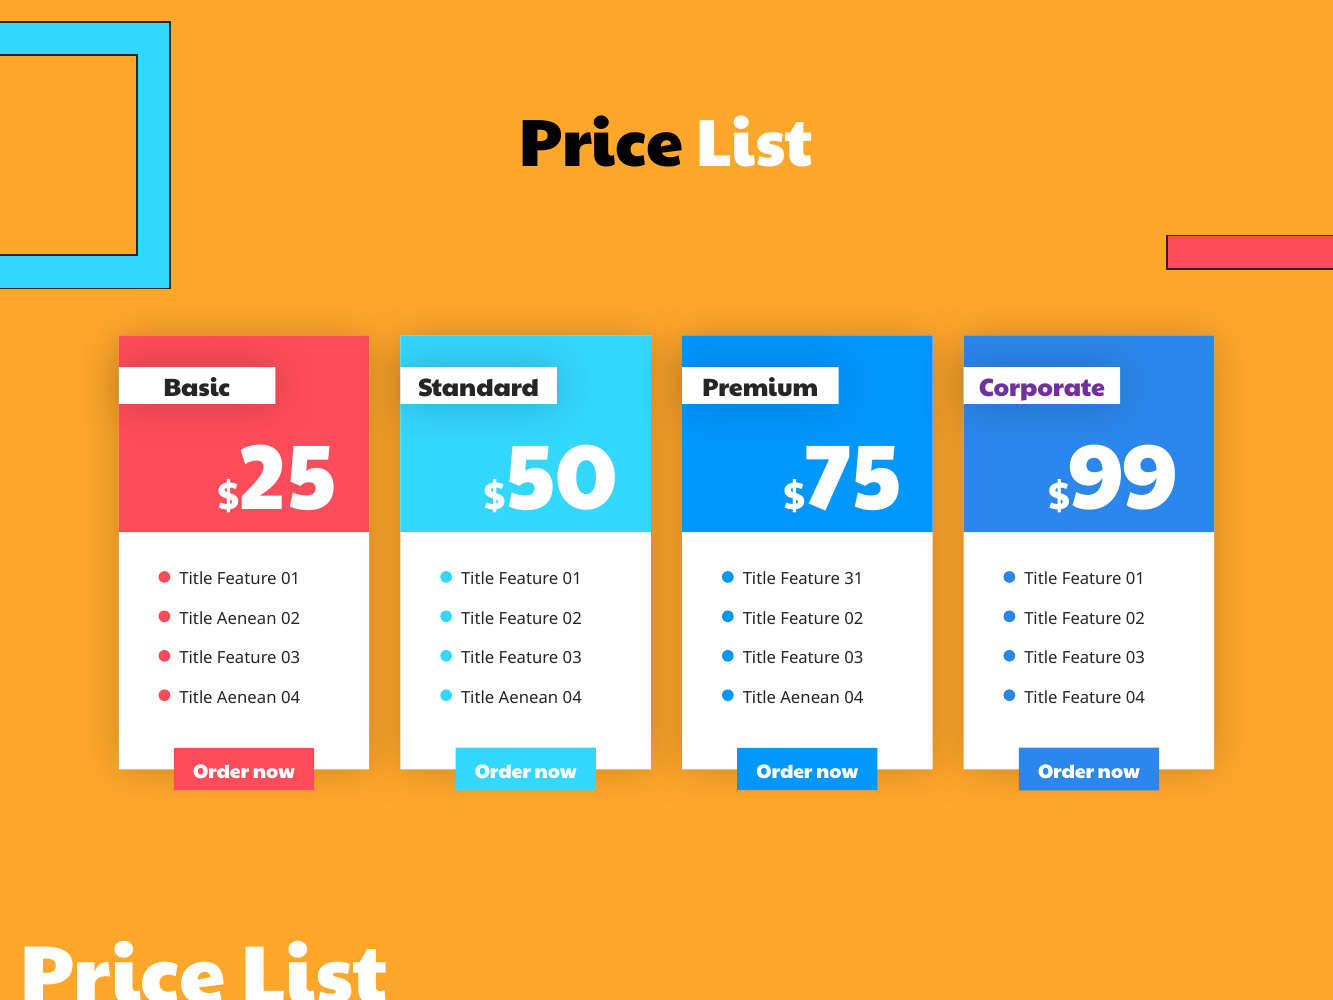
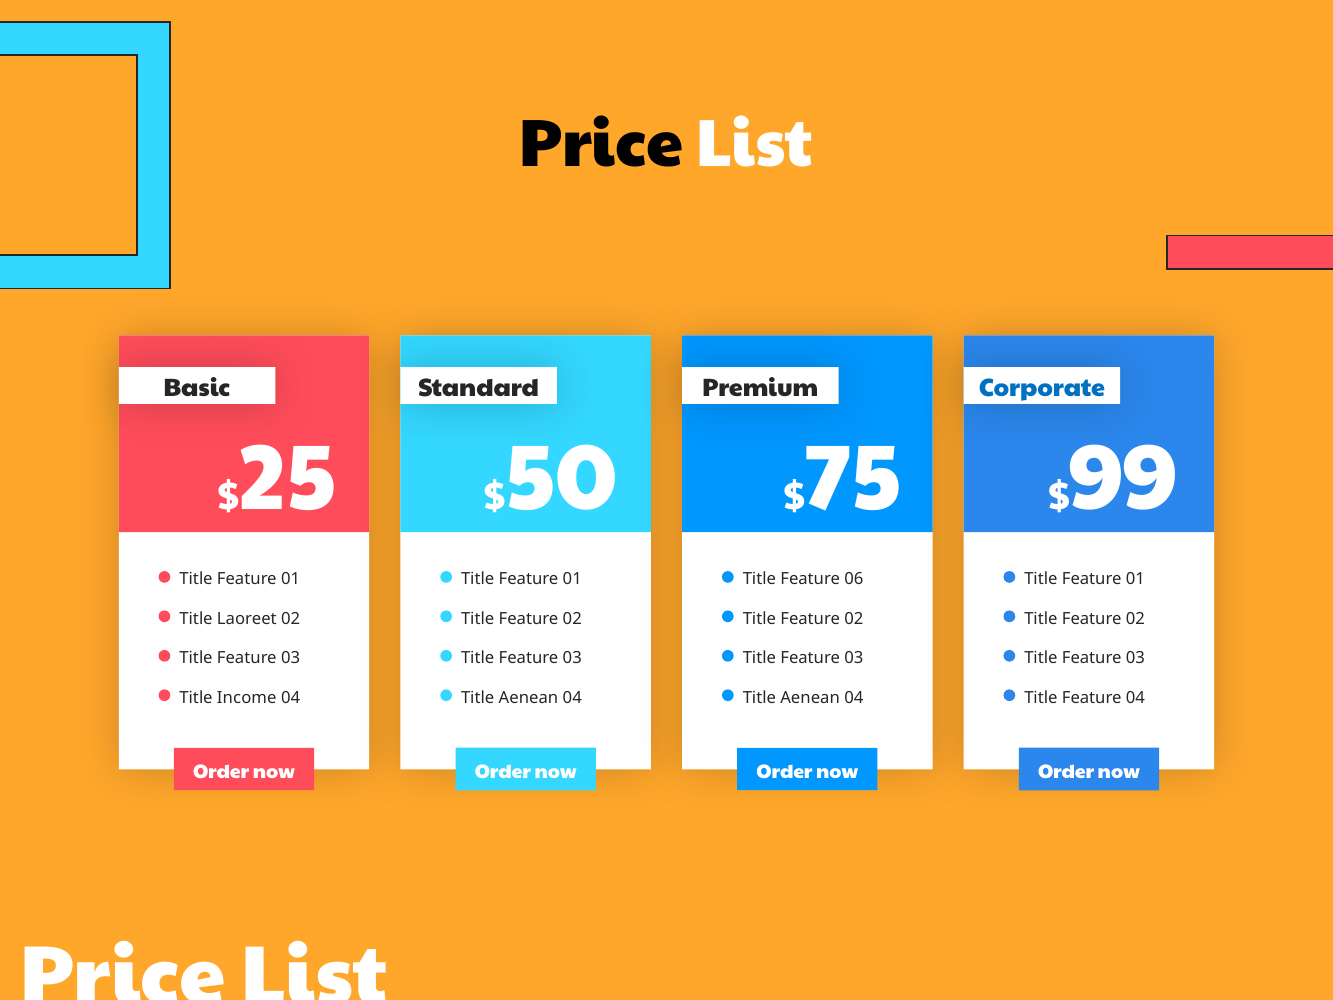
Corporate colour: purple -> blue (1042, 389)
31: 31 -> 06 (854, 579)
Aenean: Aenean -> Laoreet (247, 618)
Aenean: Aenean -> Income (247, 697)
